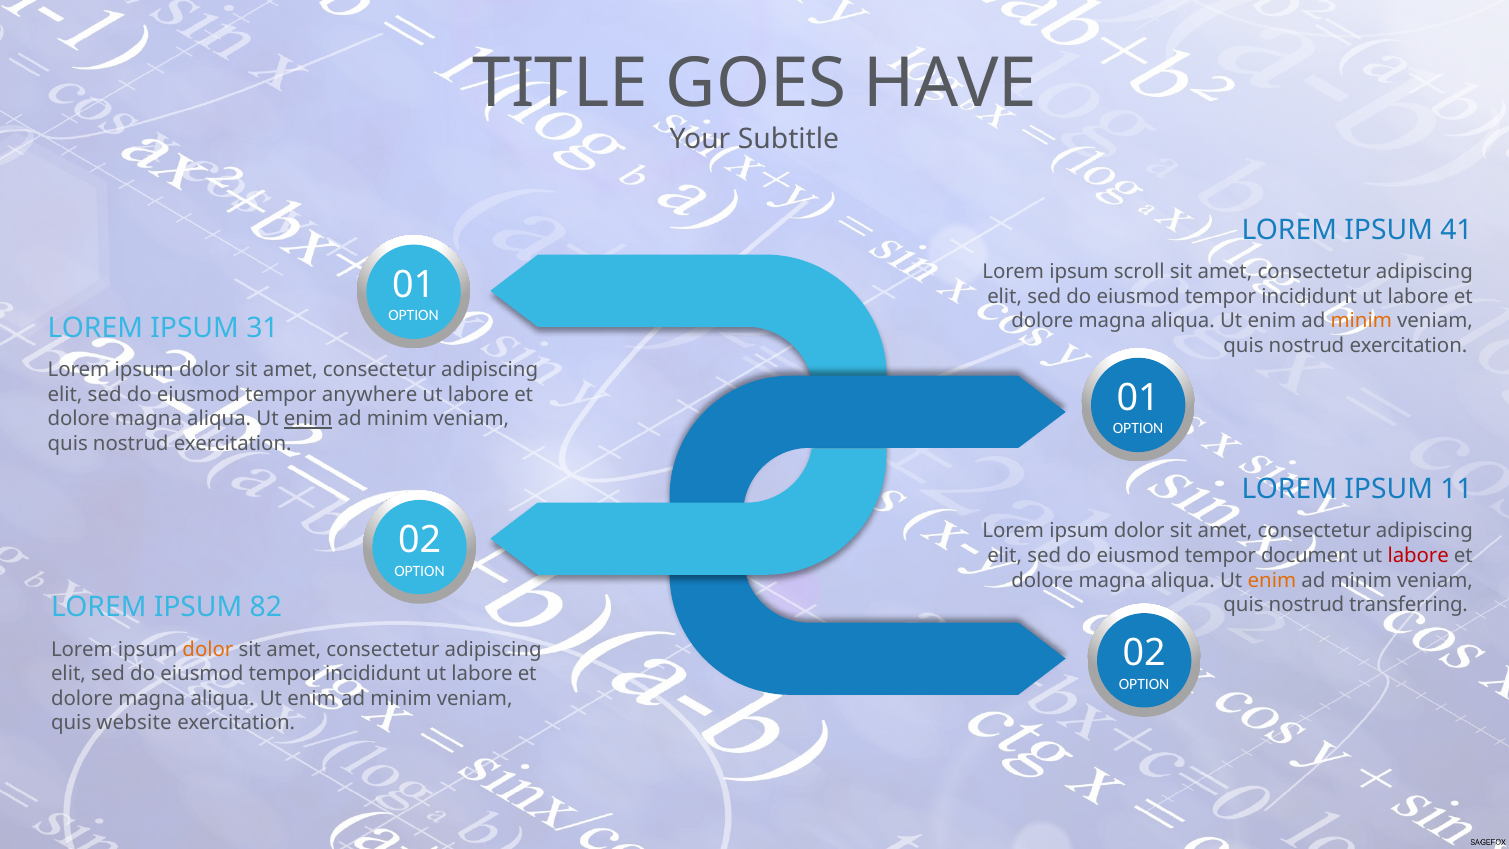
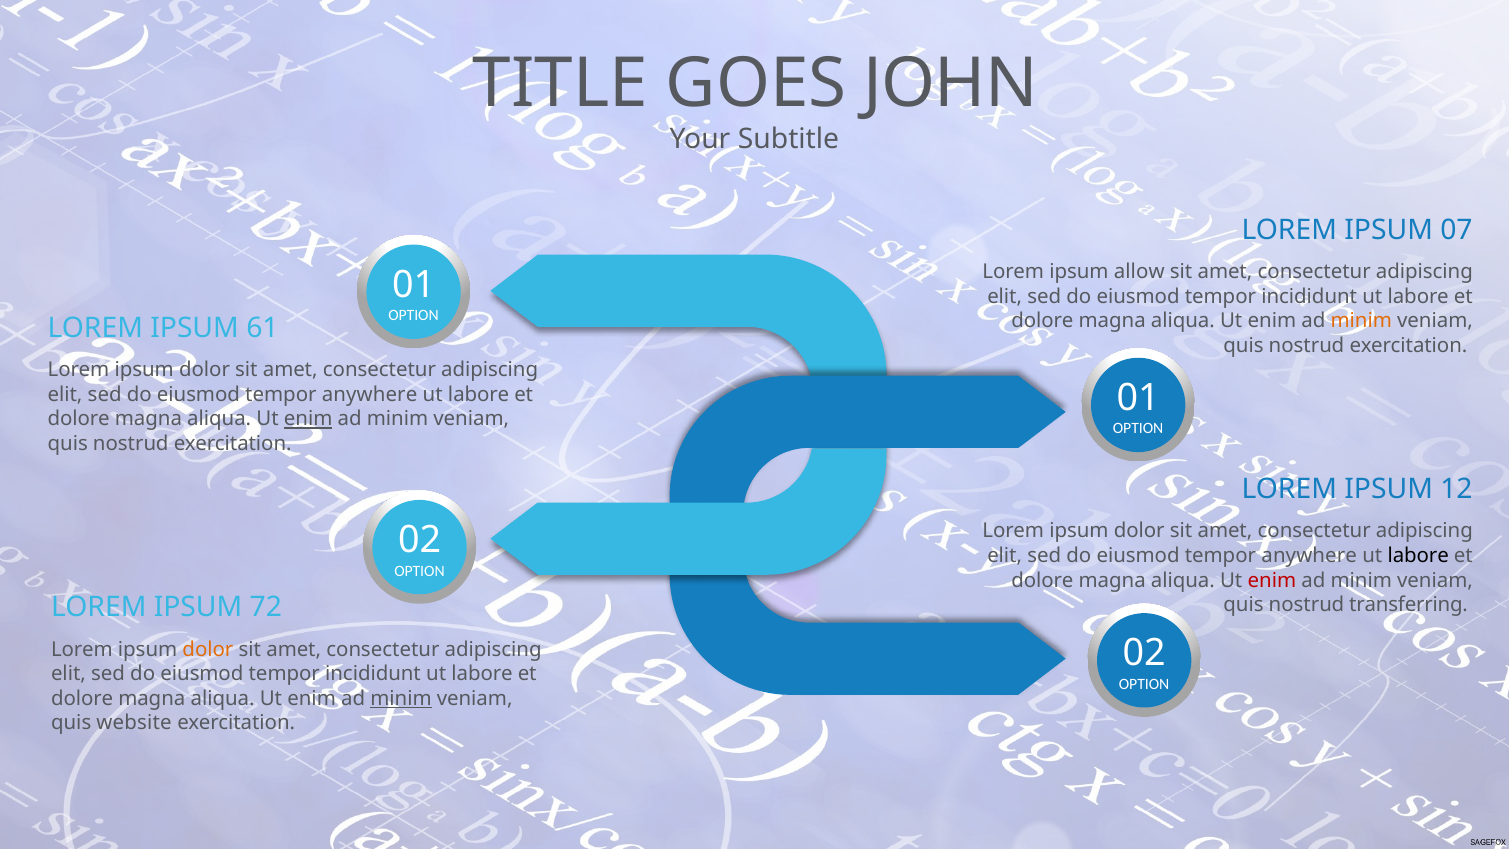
HAVE: HAVE -> JOHN (951, 84)
41: 41 -> 07 (1456, 230)
scroll: scroll -> allow (1139, 272)
31: 31 -> 61 (262, 328)
11: 11 -> 12 (1456, 489)
document: document -> anywhere (1309, 556)
labore colour: red -> black (1418, 556)
enim colour: orange -> red (1272, 580)
82: 82 -> 72 (266, 607)
minim underline: none -> present (401, 698)
